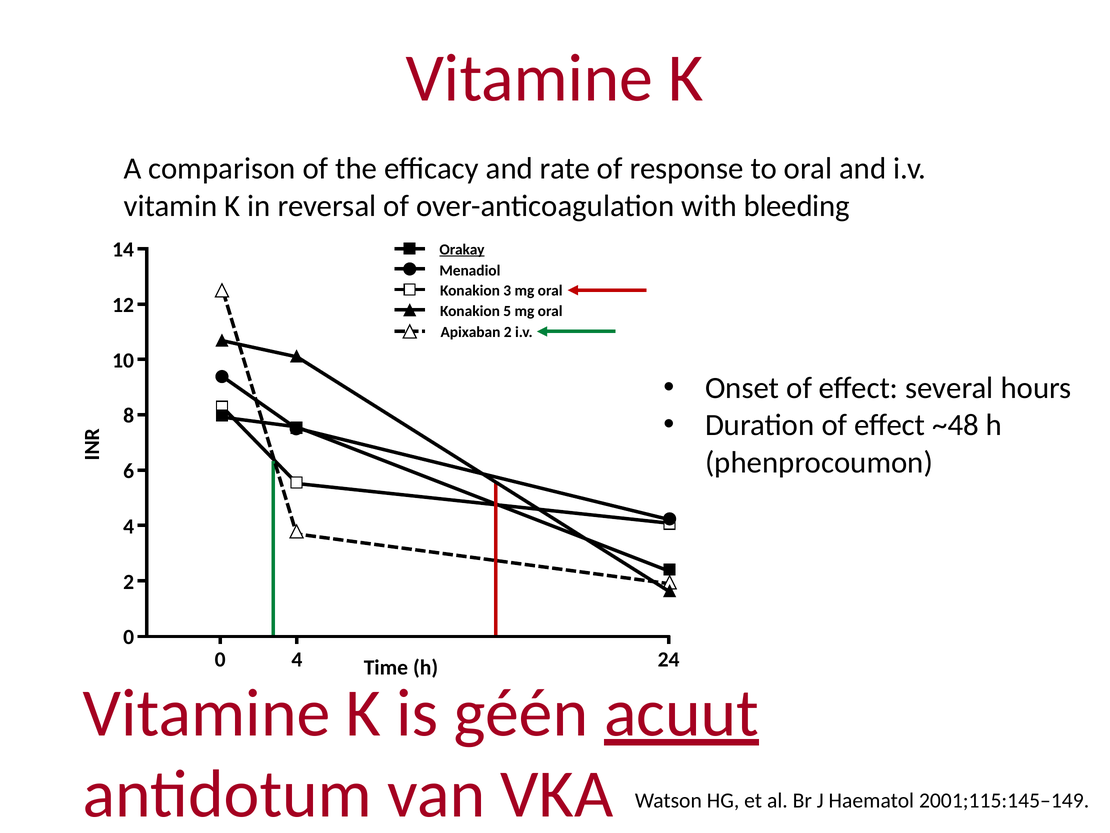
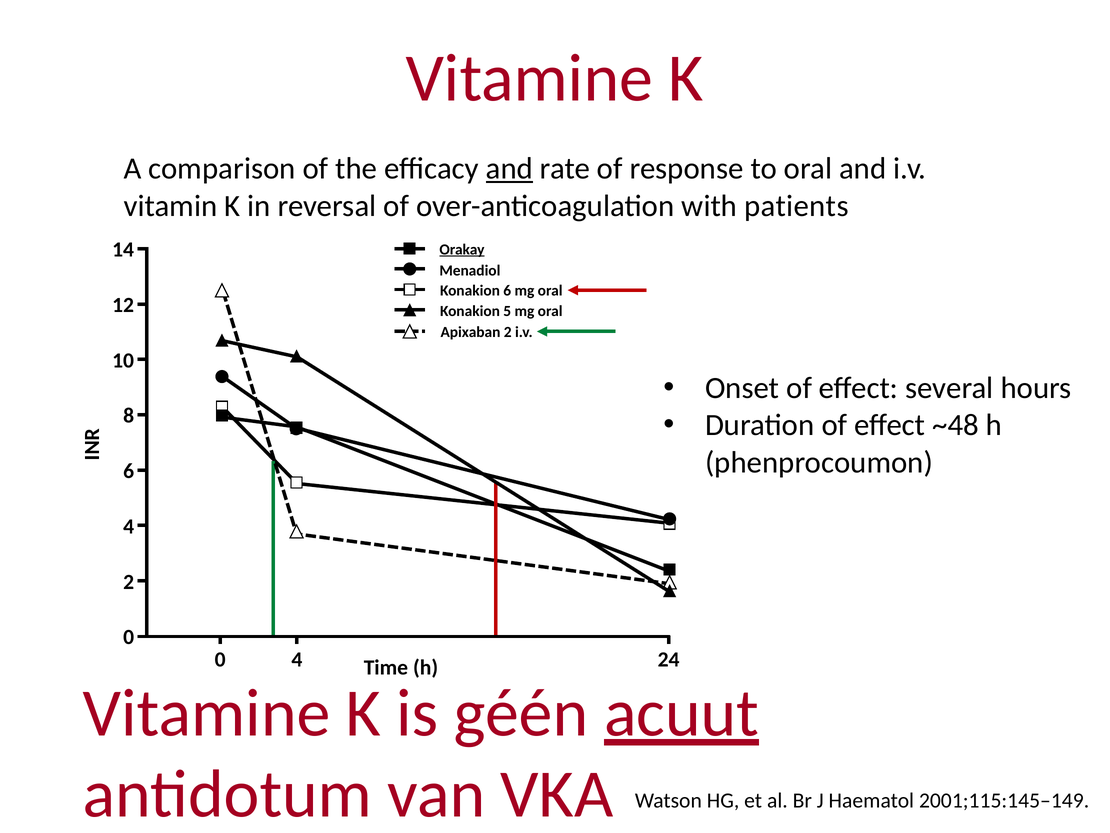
and underline: none -> present (509, 169)
bleeding: bleeding -> patients (796, 206)
Konakion 3: 3 -> 6 (507, 291)
